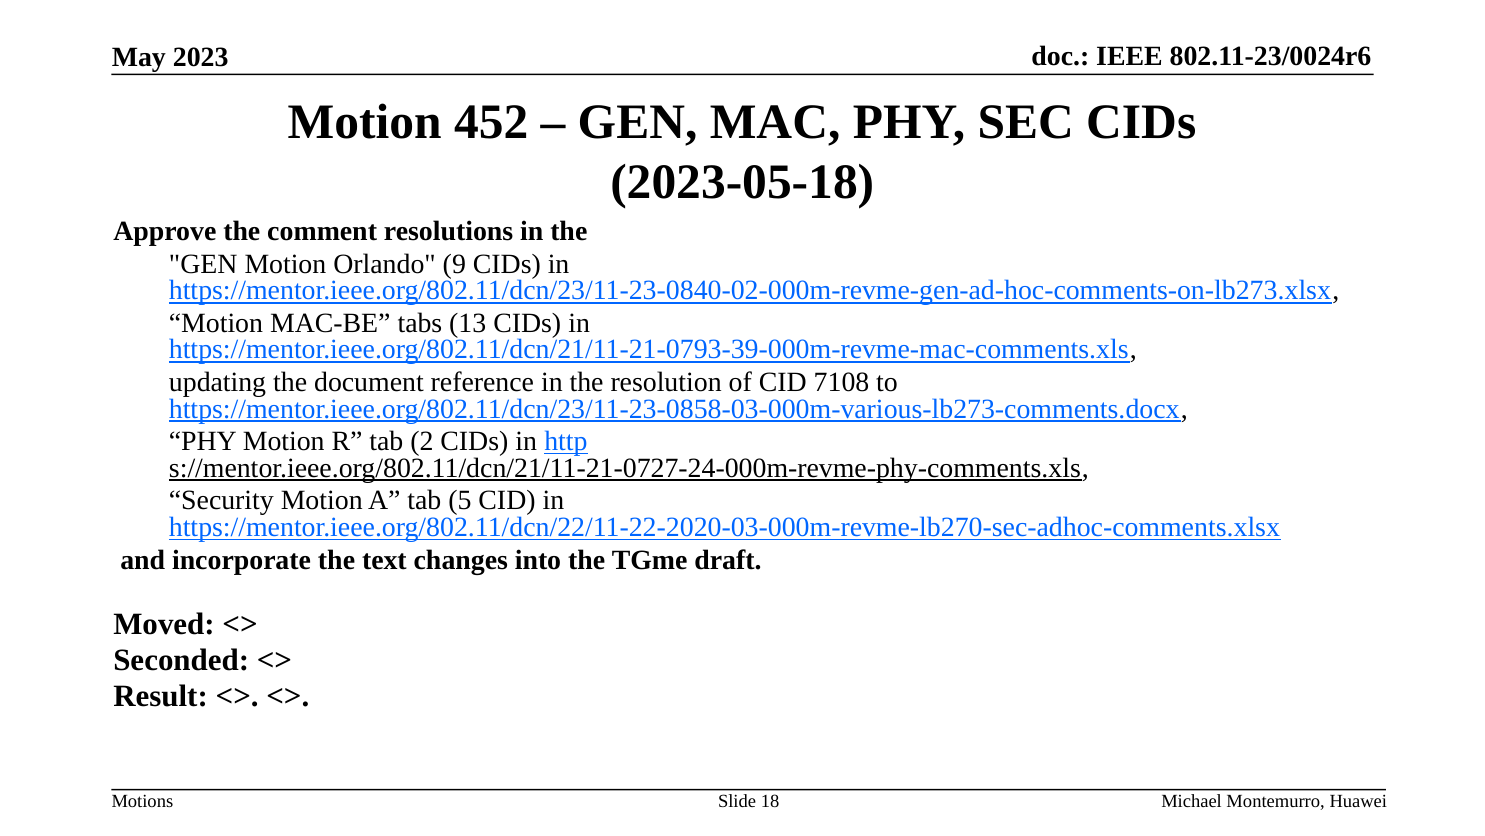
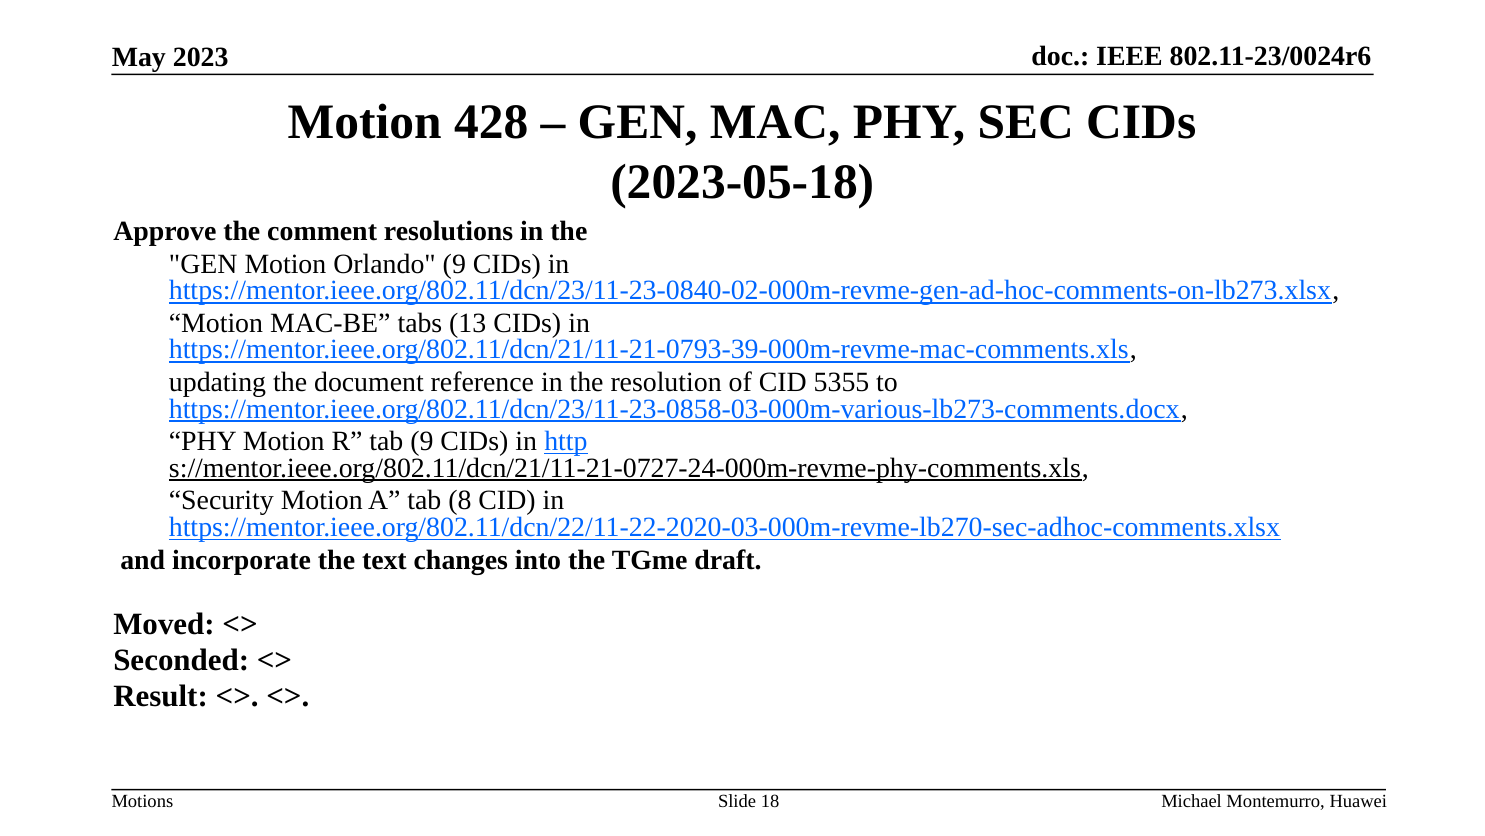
452: 452 -> 428 (491, 122)
7108: 7108 -> 5355 (842, 382)
tab 2: 2 -> 9 (422, 441)
5: 5 -> 8 (460, 500)
